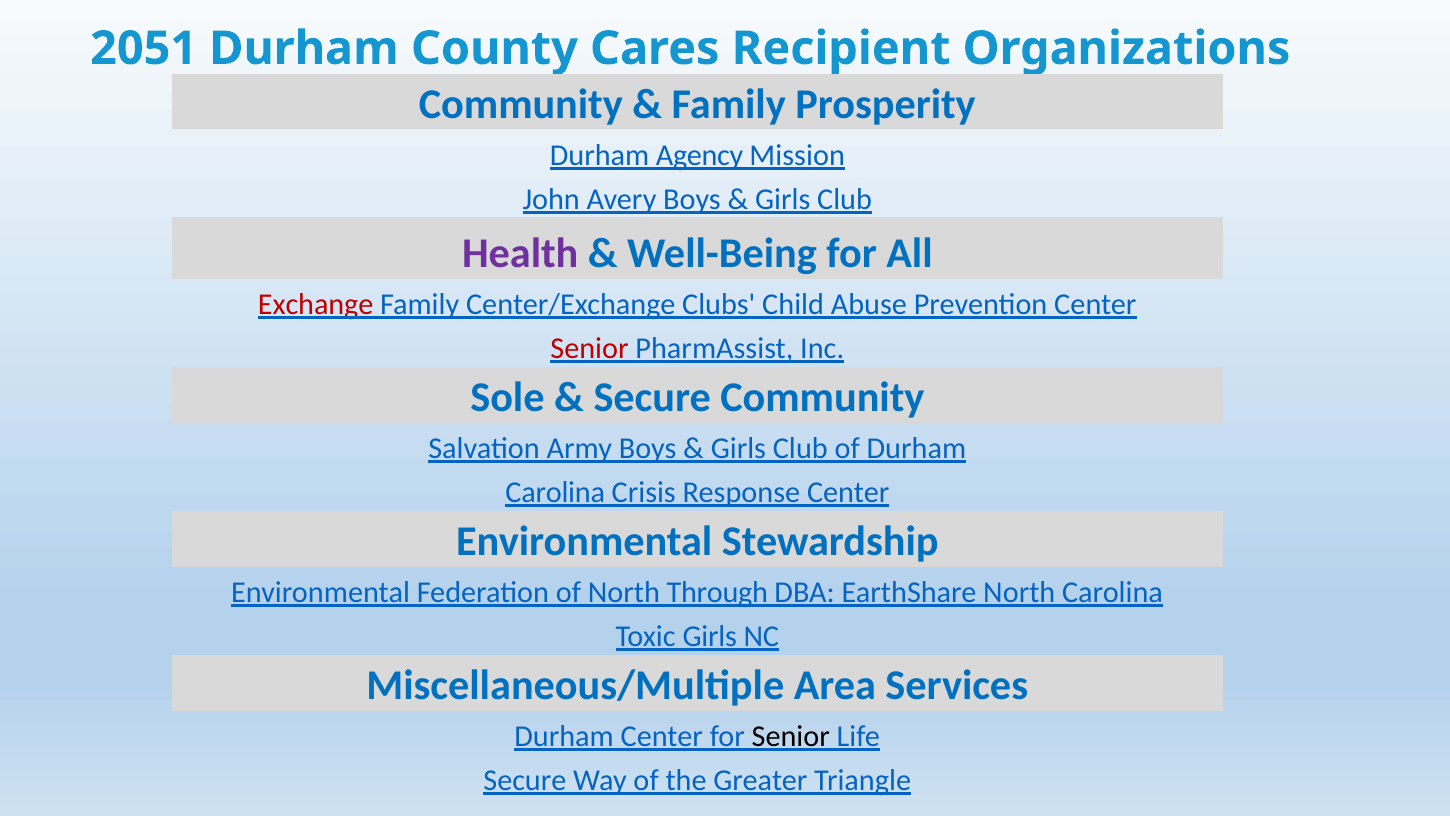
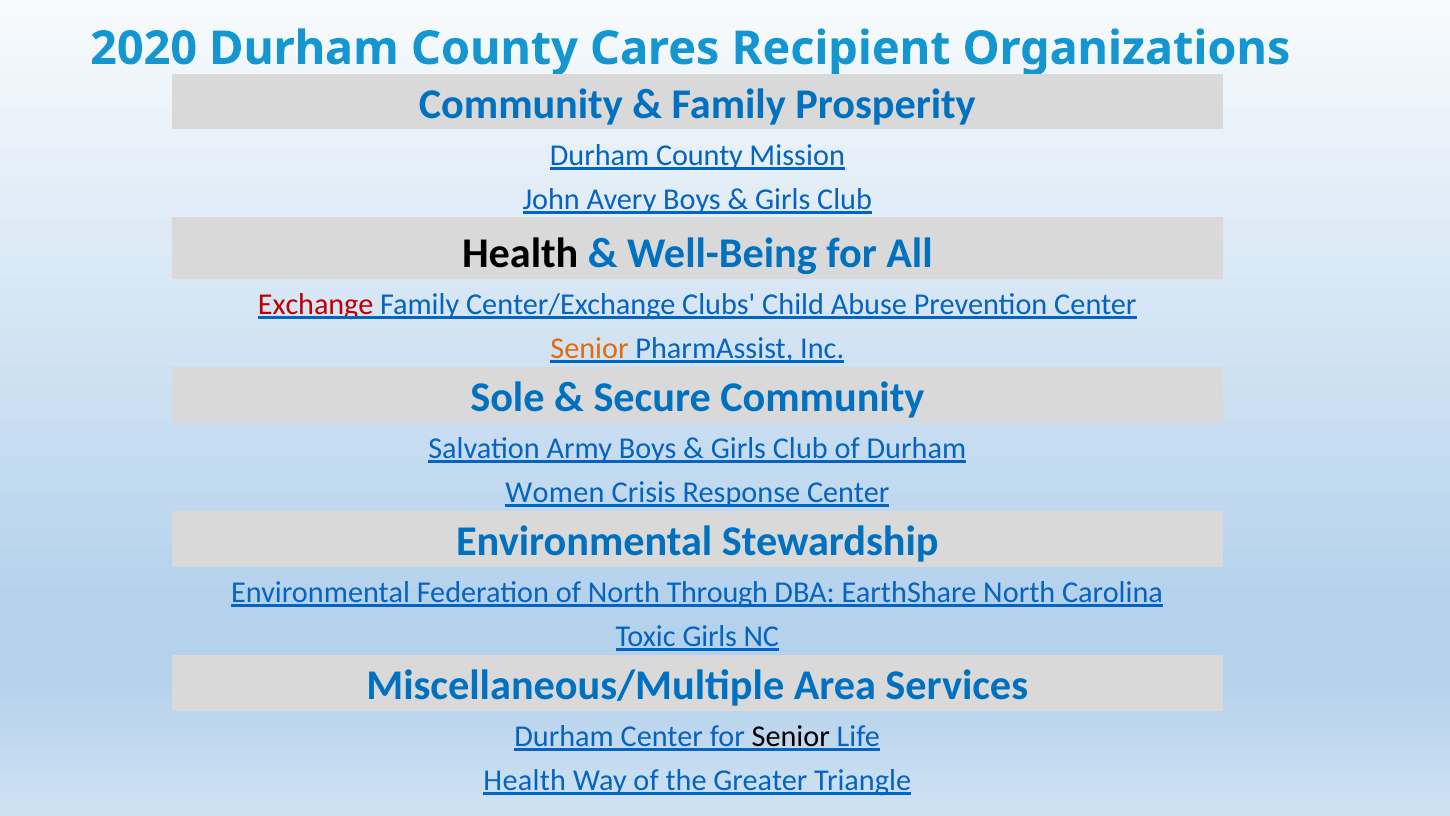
2051: 2051 -> 2020 (144, 49)
Agency: Agency -> County (700, 155)
Health colour: purple -> black (520, 254)
Senior colour: red -> orange (589, 349)
Carolina: Carolina -> Women (555, 493)
Secure: Secure -> Health (525, 780)
